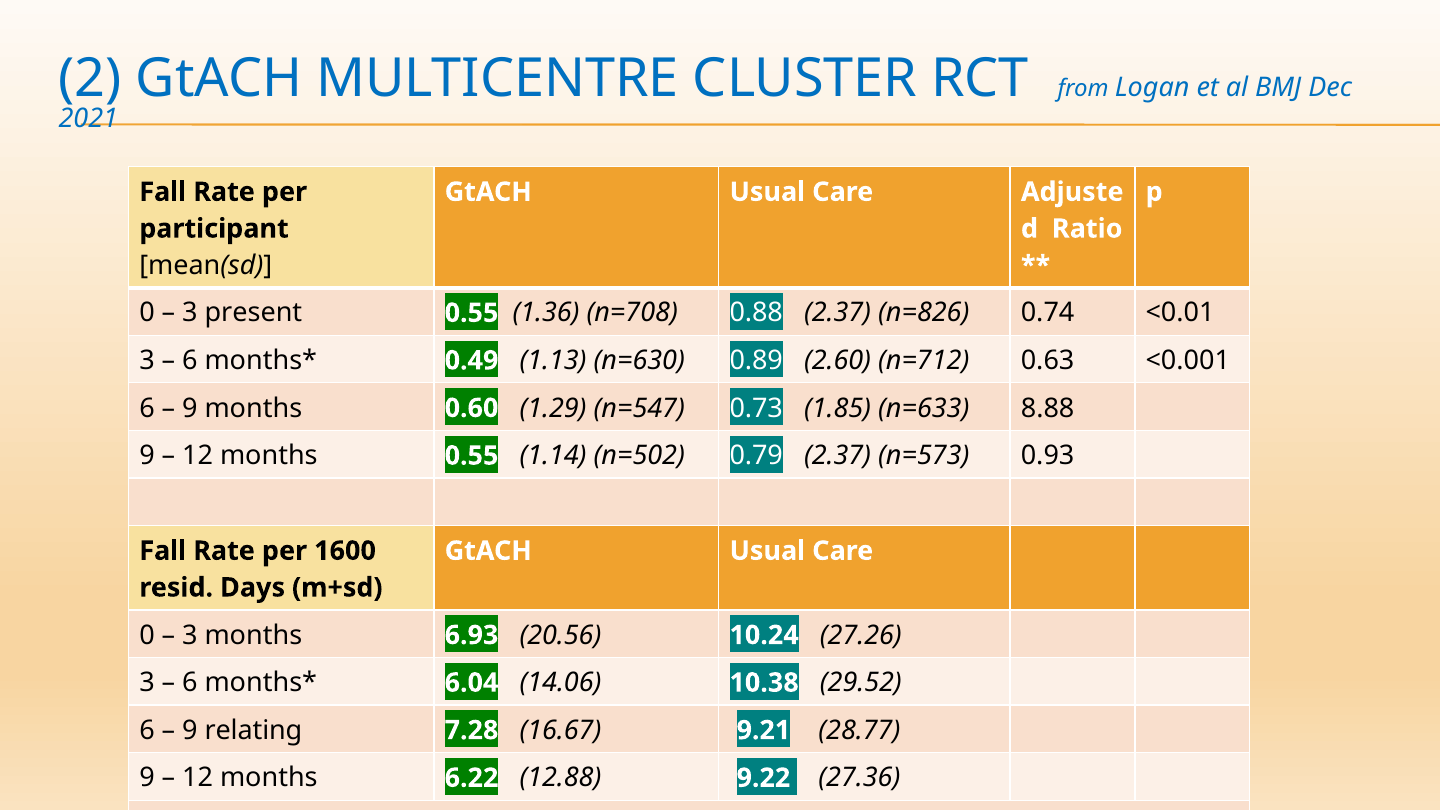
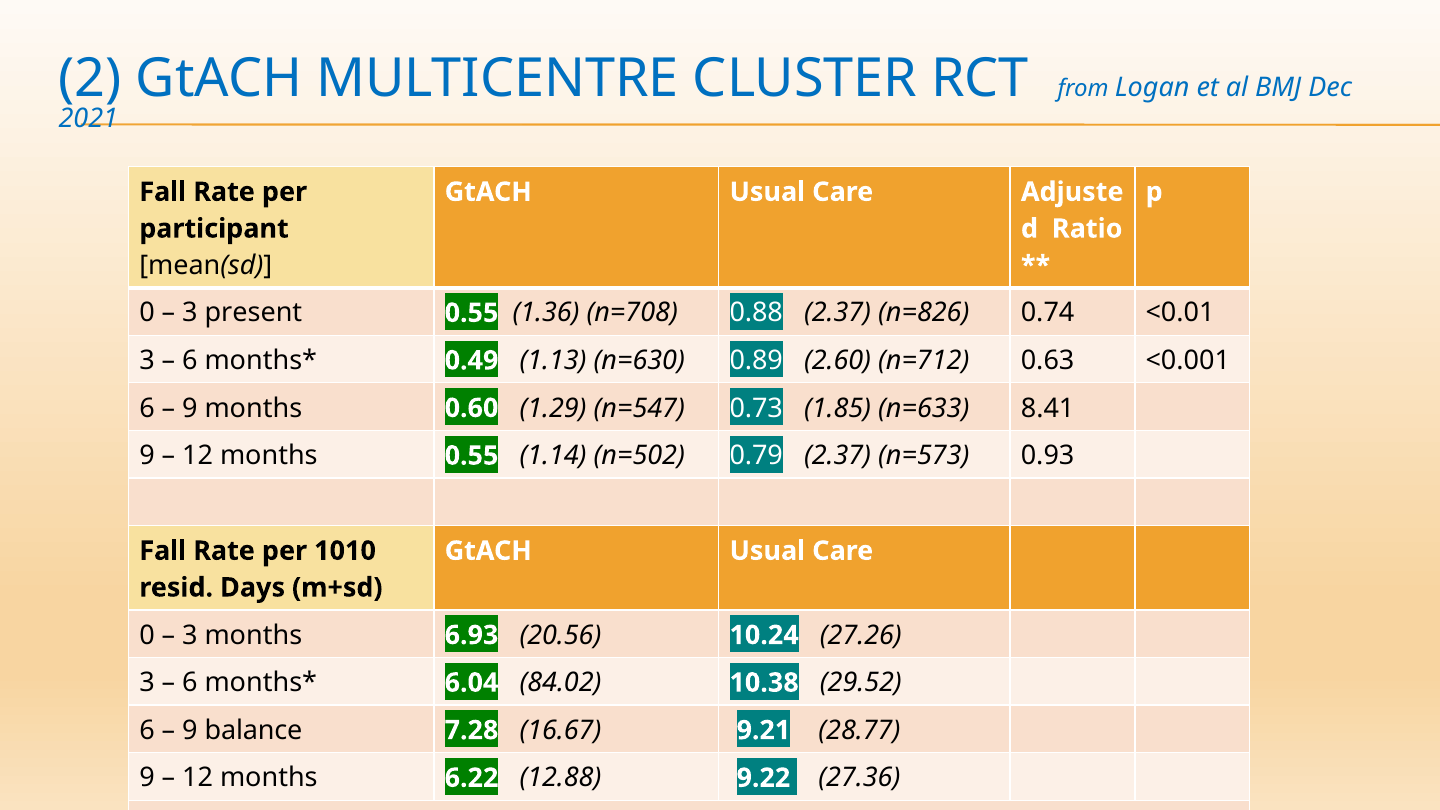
8.88: 8.88 -> 8.41 (1048, 408)
1600: 1600 -> 1010 (345, 551)
14.06: 14.06 -> 84.02 (561, 683)
relating: relating -> balance (253, 730)
